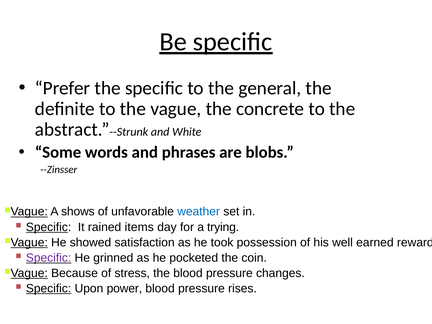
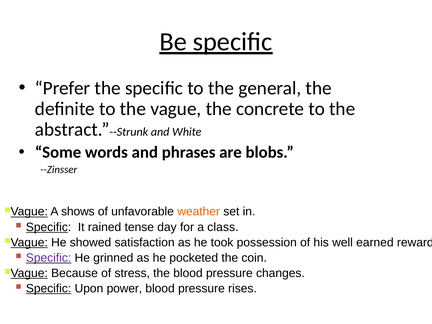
weather colour: blue -> orange (199, 212)
items: items -> tense (139, 227)
trying: trying -> class (223, 227)
